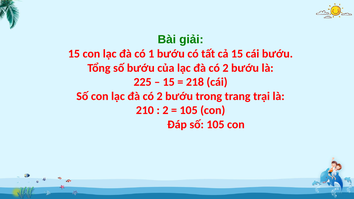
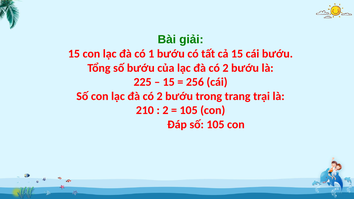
218: 218 -> 256 (195, 82)
